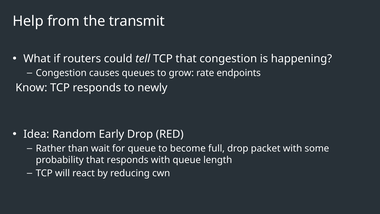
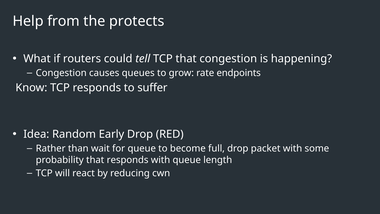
transmit: transmit -> protects (137, 21)
newly: newly -> suffer (152, 88)
